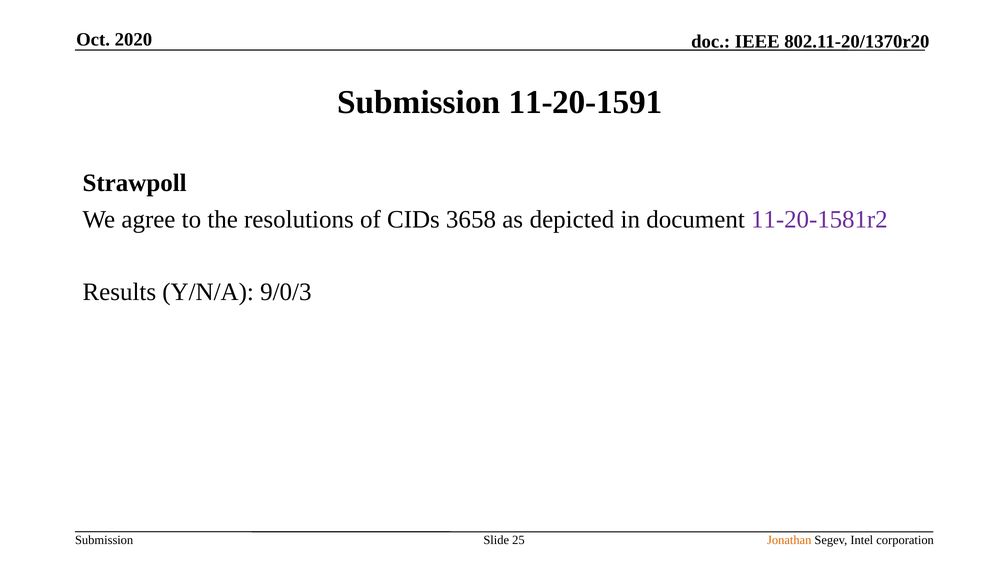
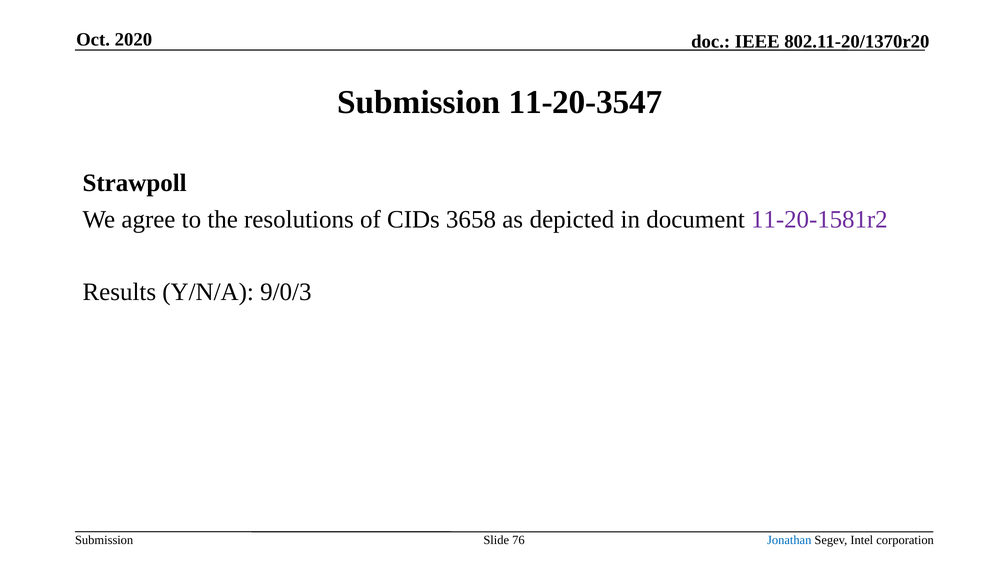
11-20-1591: 11-20-1591 -> 11-20-3547 (586, 102)
25: 25 -> 76 (518, 539)
Jonathan colour: orange -> blue (789, 539)
